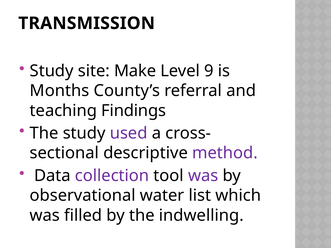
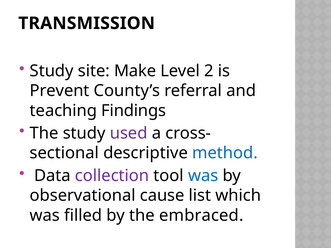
9: 9 -> 2 (209, 71)
Months: Months -> Prevent (60, 91)
method colour: purple -> blue (225, 153)
was colour: purple -> blue (203, 176)
water: water -> cause (162, 196)
indwelling: indwelling -> embraced (201, 216)
